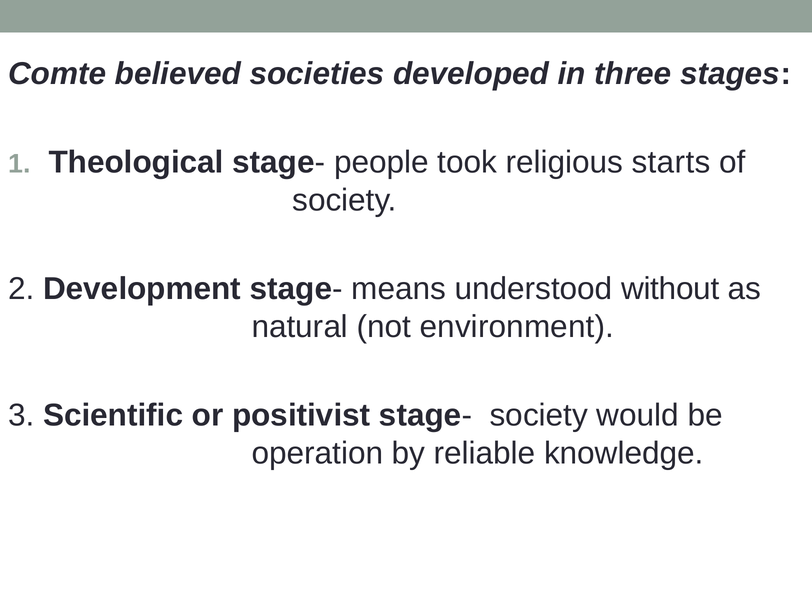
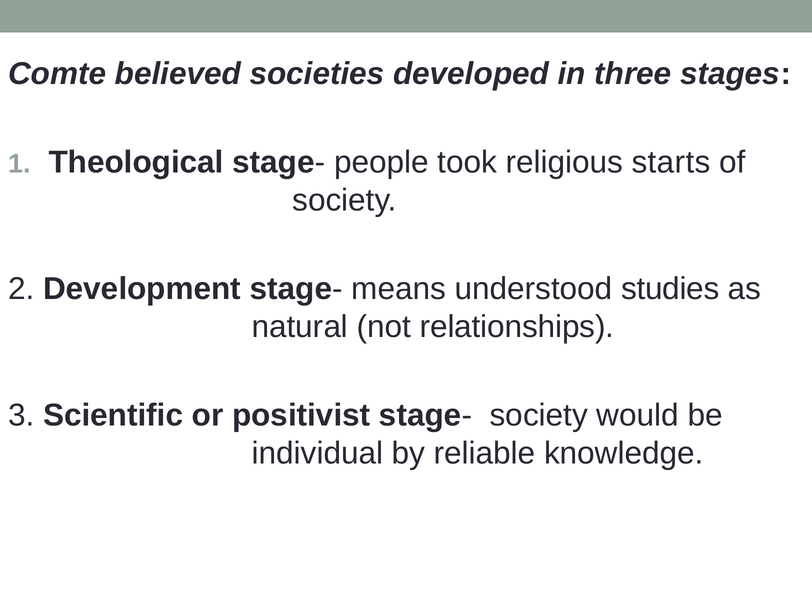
without: without -> studies (670, 289)
environment: environment -> relationships (517, 327)
operation: operation -> individual (317, 453)
